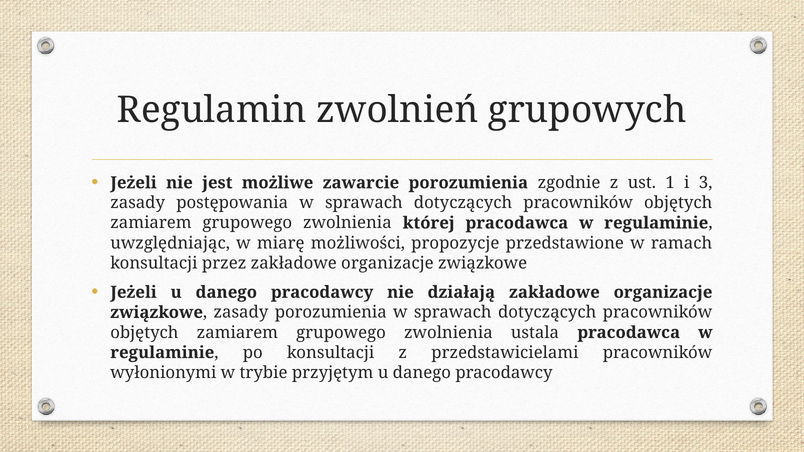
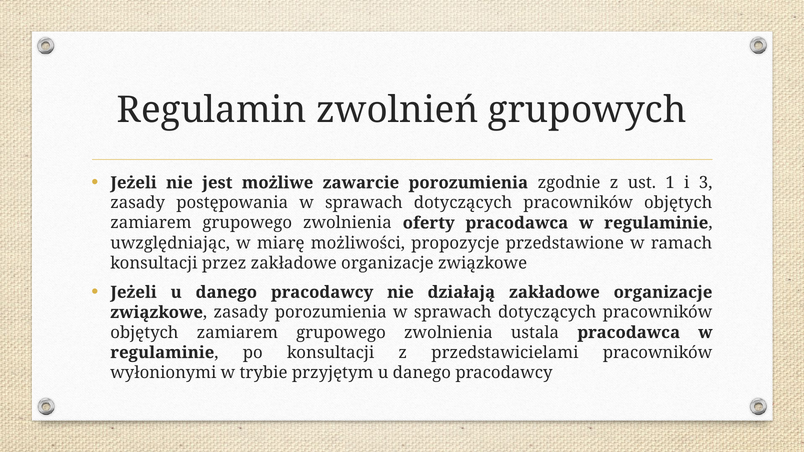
której: której -> oferty (429, 223)
